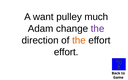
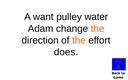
much: much -> water (96, 17)
the colour: purple -> orange (98, 29)
effort: effort -> does (66, 52)
